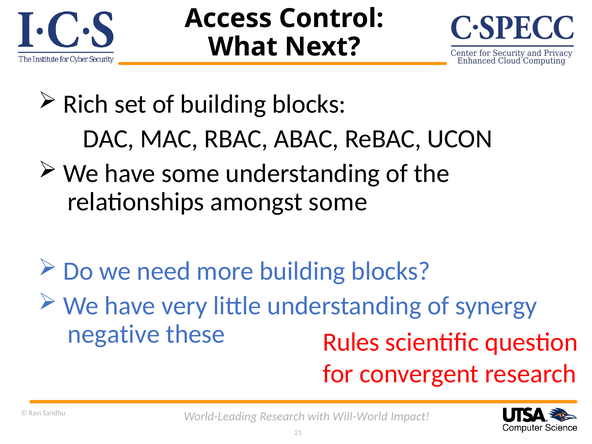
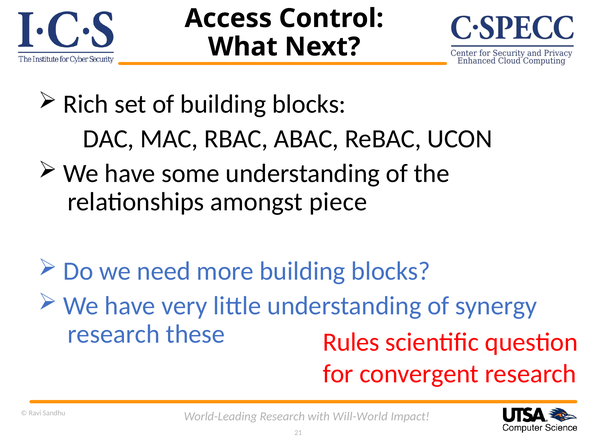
amongst some: some -> piece (338, 202)
negative: negative -> research (114, 334)
